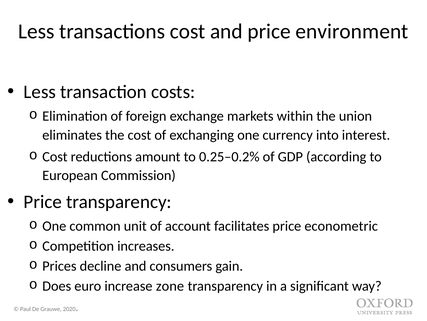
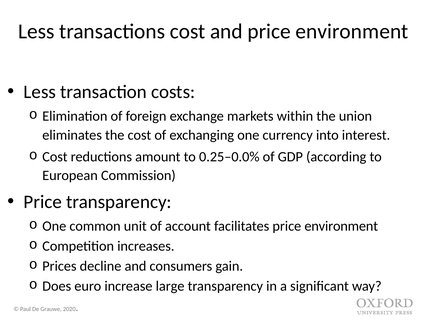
0.25–0.2%: 0.25–0.2% -> 0.25–0.0% (229, 156)
facilitates price econometric: econometric -> environment (341, 226)
zone: zone -> large (170, 285)
